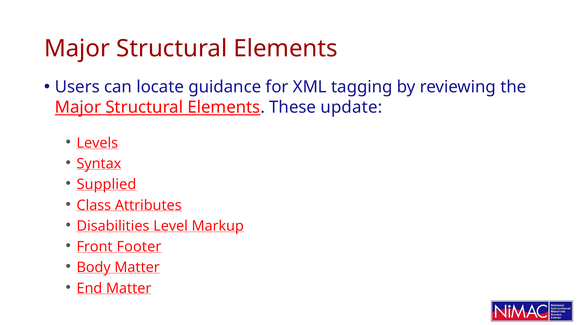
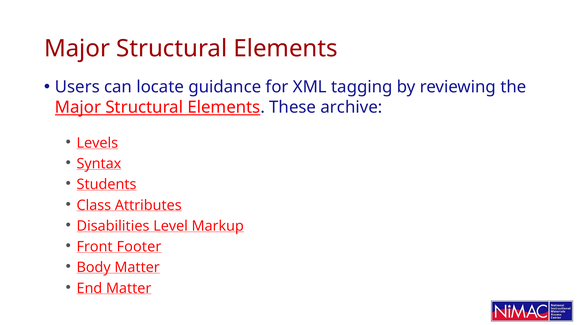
update: update -> archive (351, 107)
Supplied: Supplied -> Students (107, 185)
